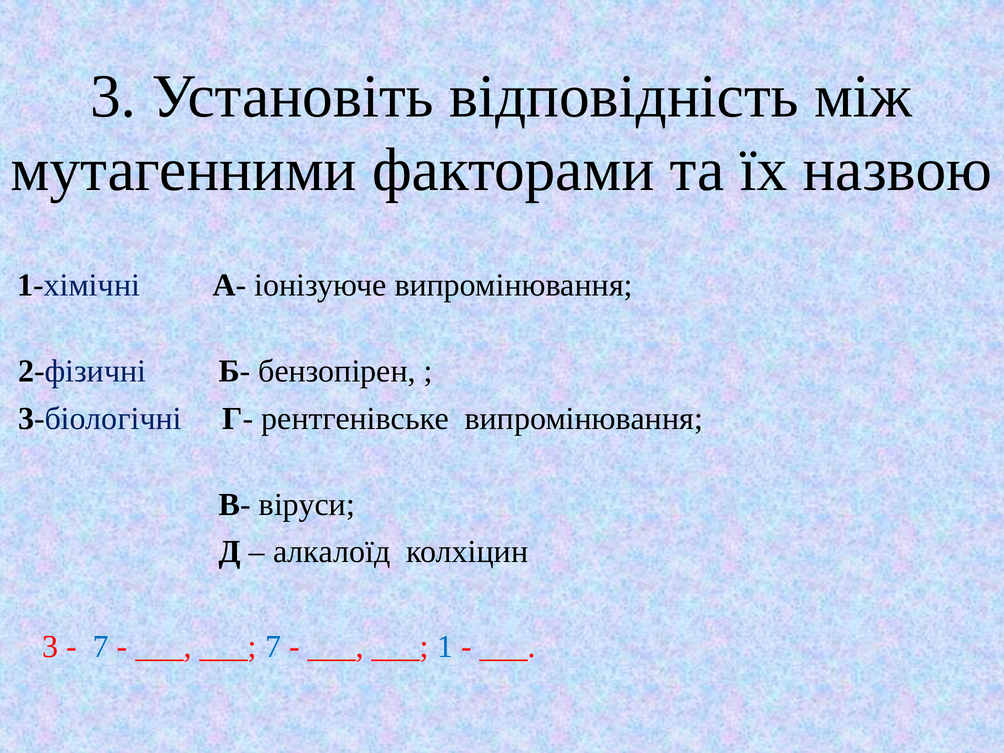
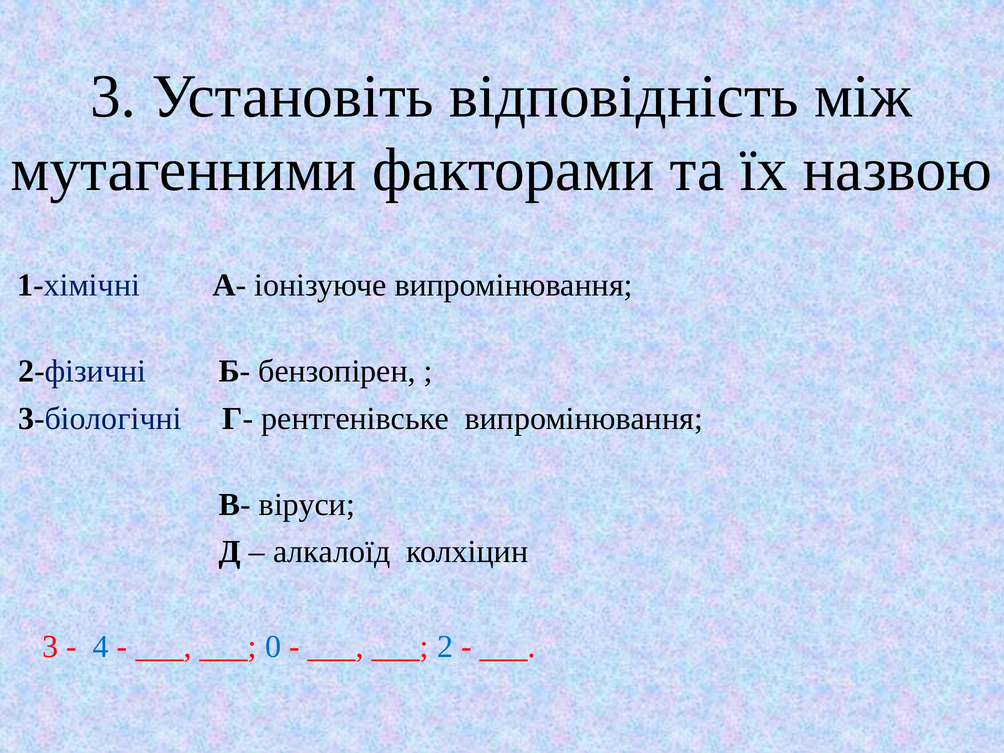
7: 7 -> 4 (101, 647)
7: 7 -> 0 (273, 647)
1: 1 -> 2 (445, 647)
